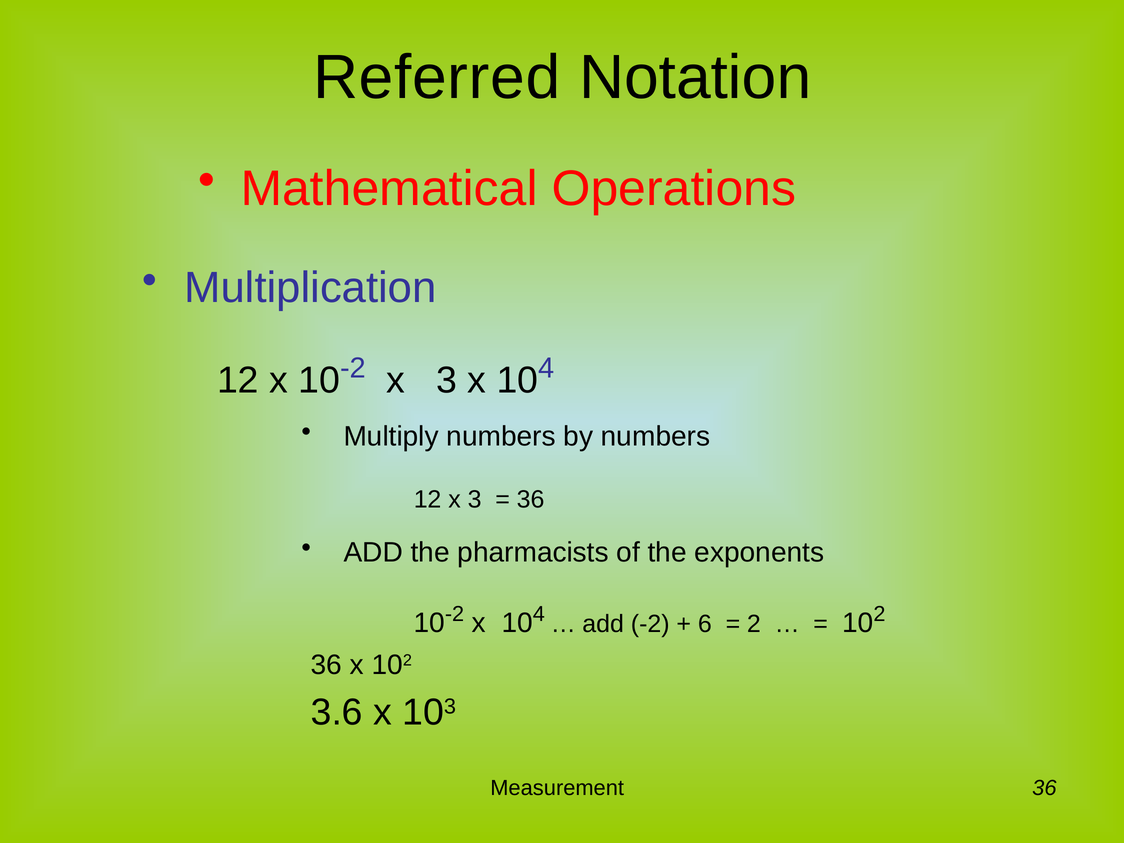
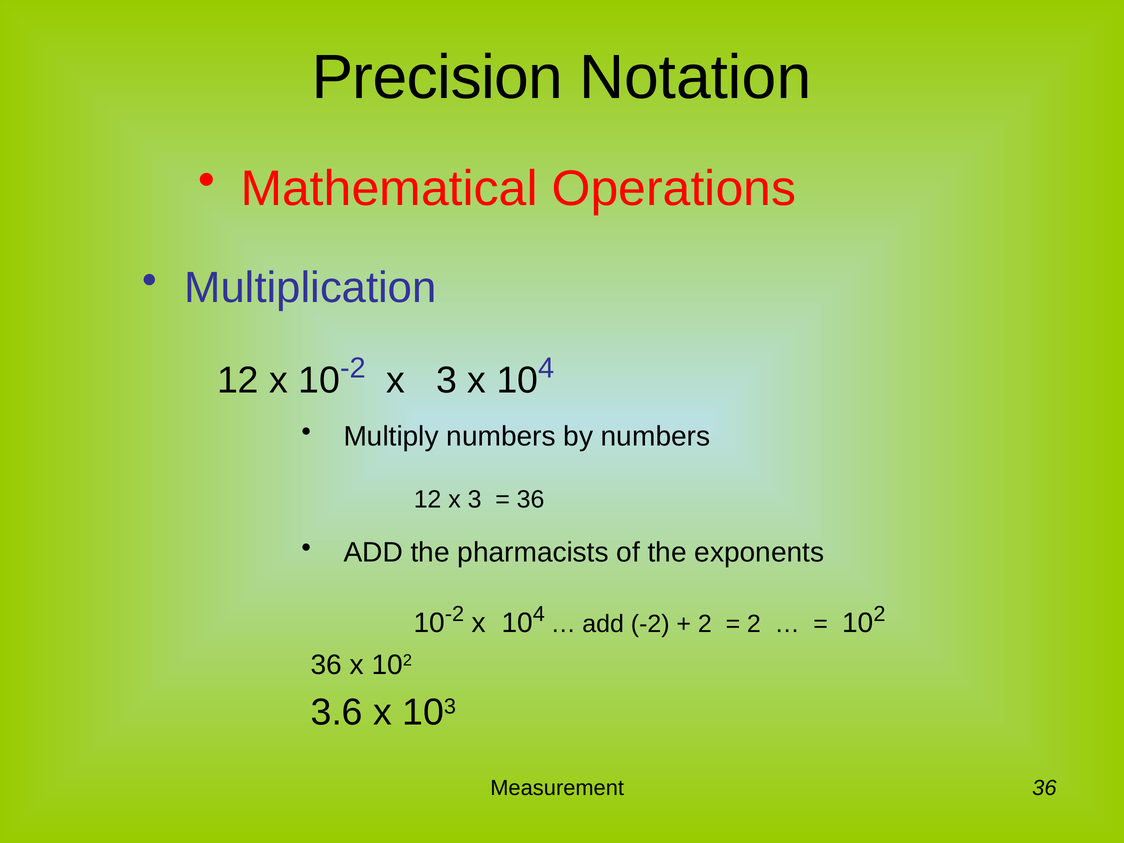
Referred: Referred -> Precision (437, 77)
6: 6 -> 2 (705, 624)
